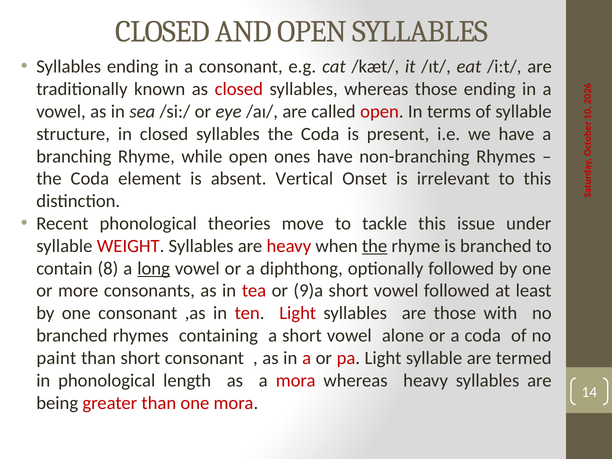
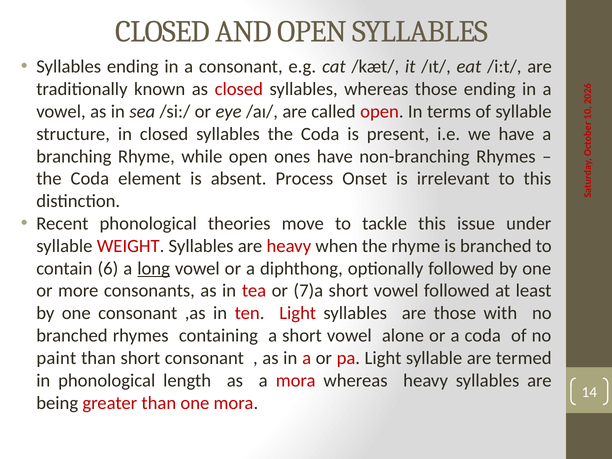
Vertical: Vertical -> Process (304, 179)
the underline: present -> none (375, 246)
contain 8: 8 -> 6 (108, 268)
9)a: 9)a -> 7)a (308, 291)
